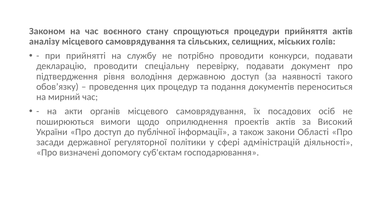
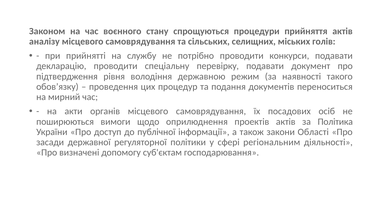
державною доступ: доступ -> режим (245, 76)
Високий: Високий -> Політика (335, 122)
адміністрацій: адміністрацій -> регіональним (272, 142)
